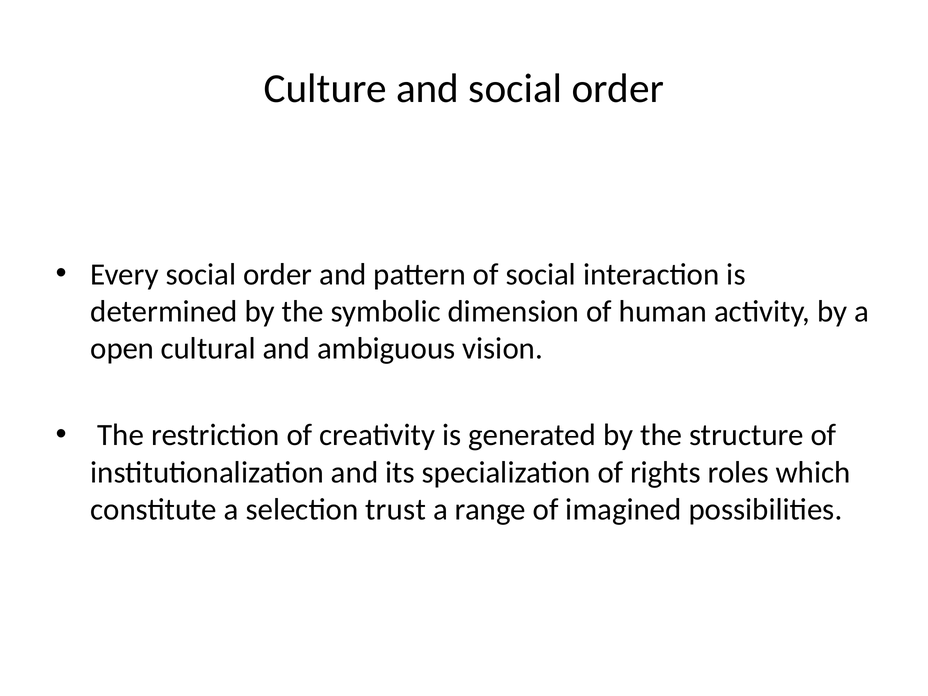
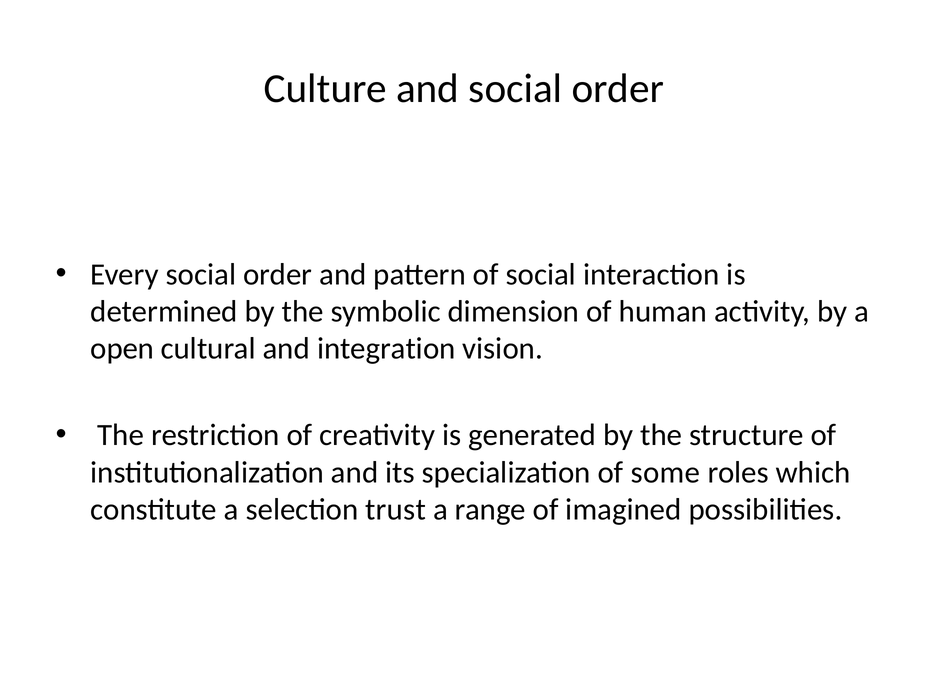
ambiguous: ambiguous -> integration (386, 349)
rights: rights -> some (665, 472)
